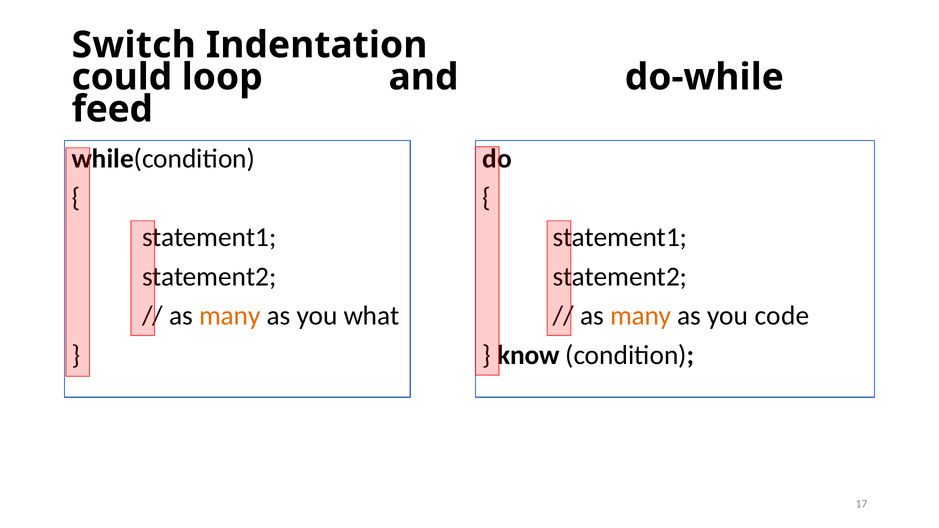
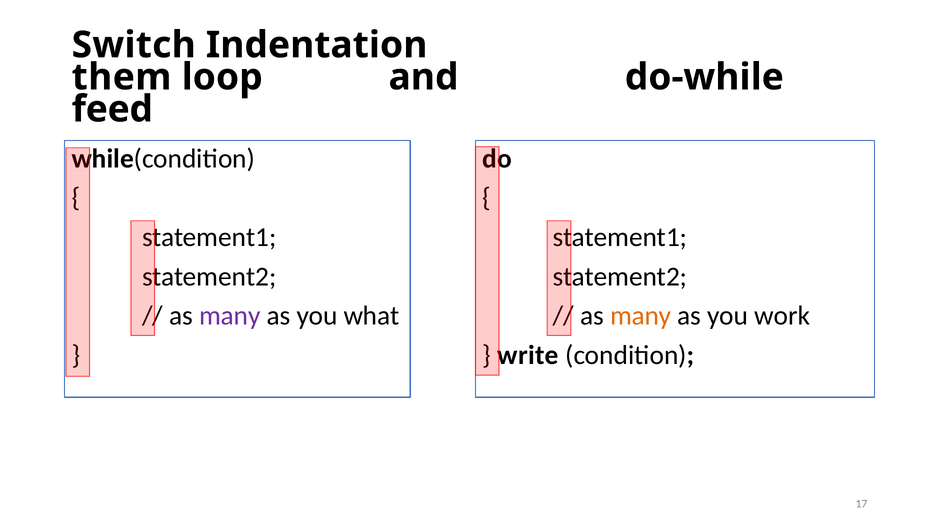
could: could -> them (122, 77)
many colour: orange -> purple (230, 316)
code: code -> work (782, 316)
know: know -> write (528, 355)
